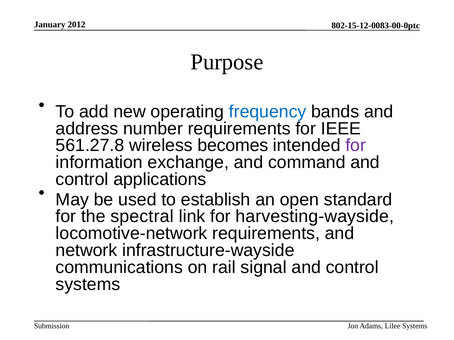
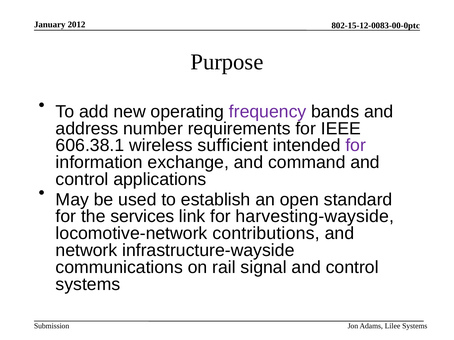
frequency colour: blue -> purple (268, 112)
561.27.8: 561.27.8 -> 606.38.1 (90, 146)
becomes: becomes -> sufficient (233, 146)
spectral: spectral -> services (142, 217)
locomotive-network requirements: requirements -> contributions (266, 234)
